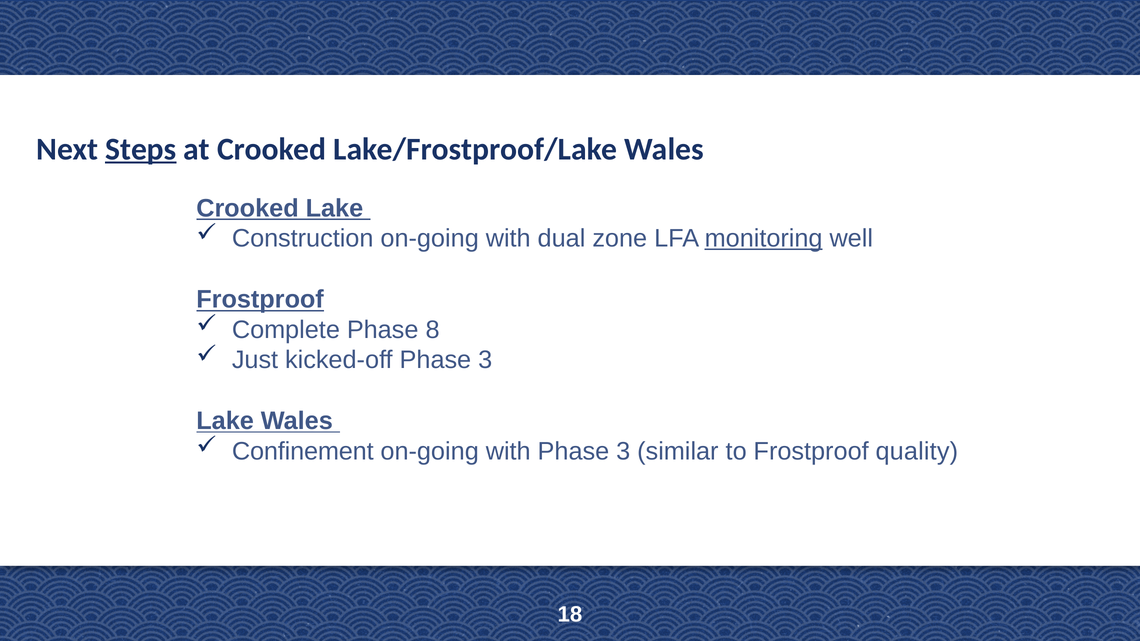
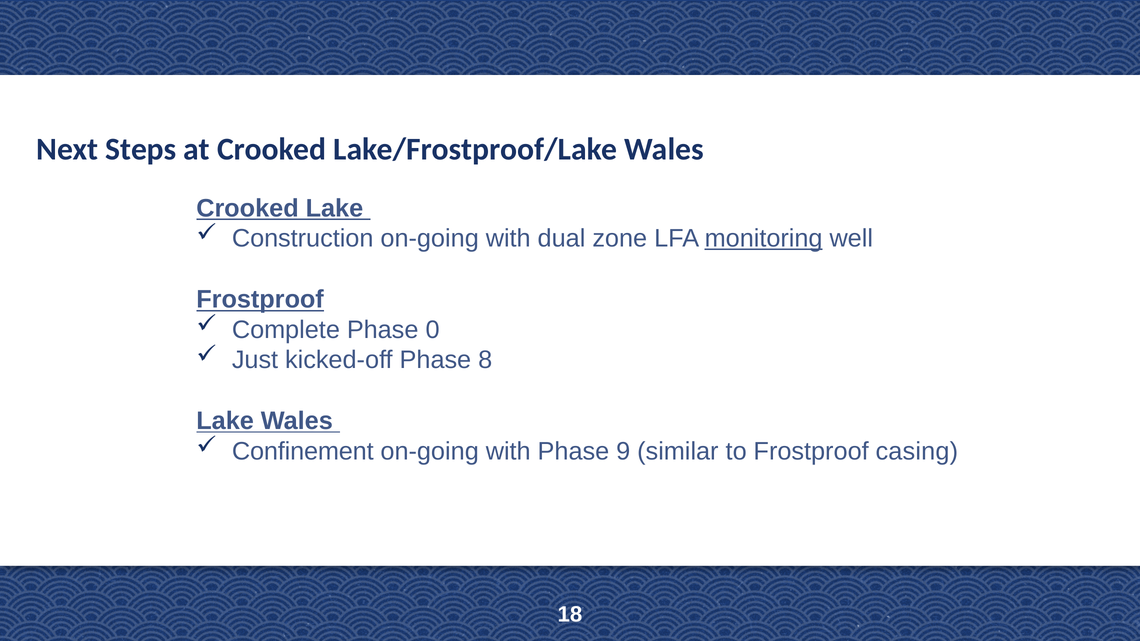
Steps underline: present -> none (141, 149)
8: 8 -> 0 (433, 330)
kicked-off Phase 3: 3 -> 8 (485, 360)
with Phase 3: 3 -> 9 (623, 451)
quality: quality -> casing (917, 451)
